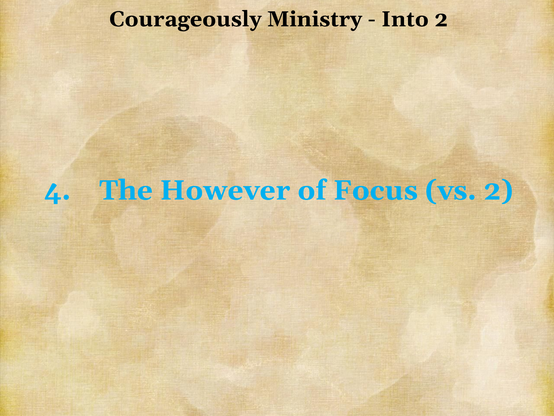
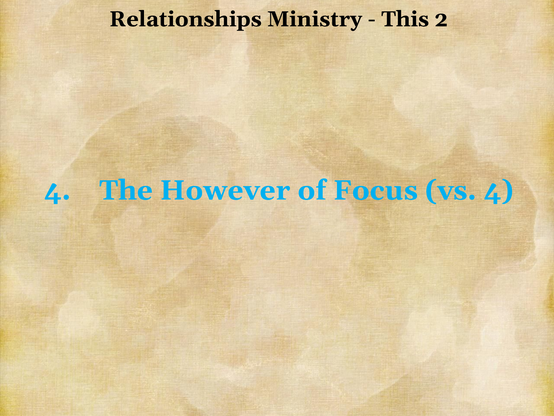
Courageously: Courageously -> Relationships (185, 19)
Into: Into -> This (405, 19)
vs 2: 2 -> 4 (499, 190)
